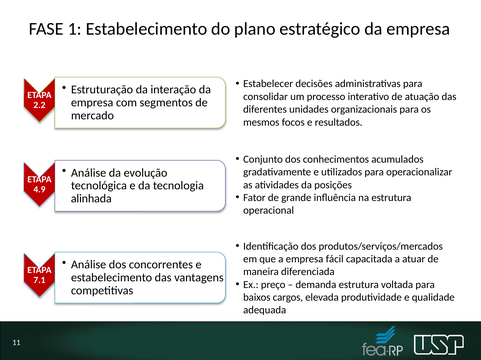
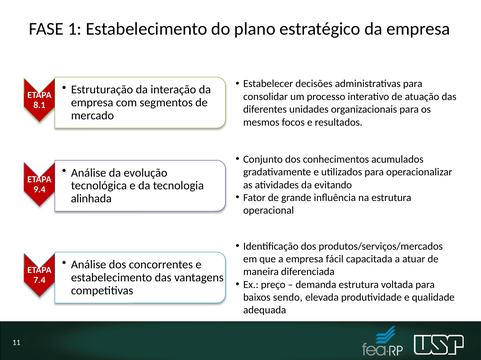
2.2: 2.2 -> 8.1 (39, 105)
posições: posições -> evitando (333, 185)
4.9: 4.9 -> 9.4 (39, 190)
7.1: 7.1 -> 7.4 (39, 281)
cargos: cargos -> sendo (288, 298)
